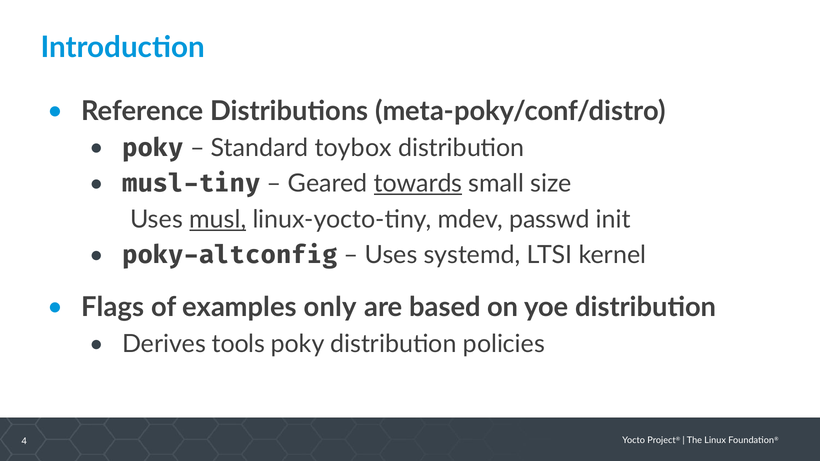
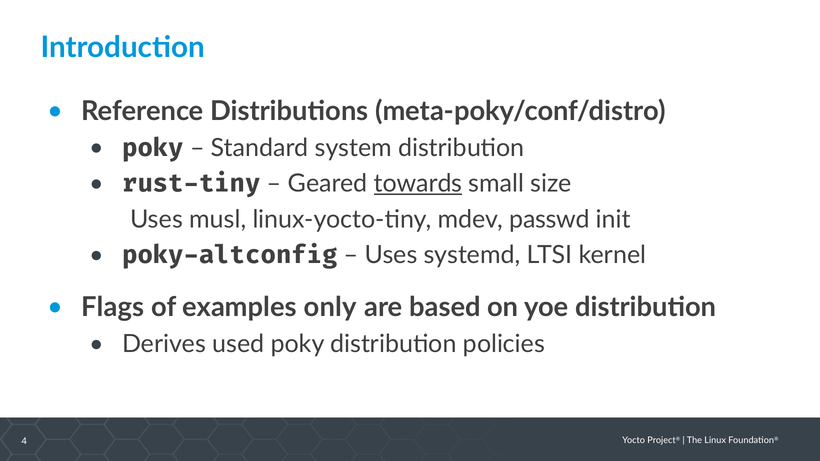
toybox: toybox -> system (353, 148)
musl-tiny: musl-tiny -> rust-tiny (191, 184)
musl underline: present -> none (218, 220)
tools: tools -> used (238, 344)
